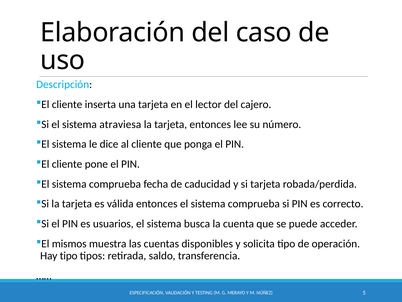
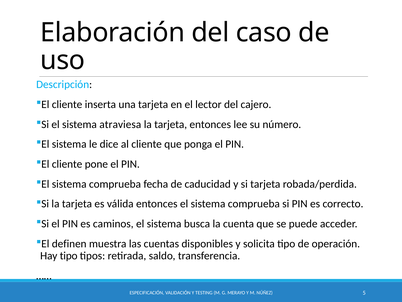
usuarios: usuarios -> caminos (113, 224)
mismos: mismos -> definen (69, 243)
